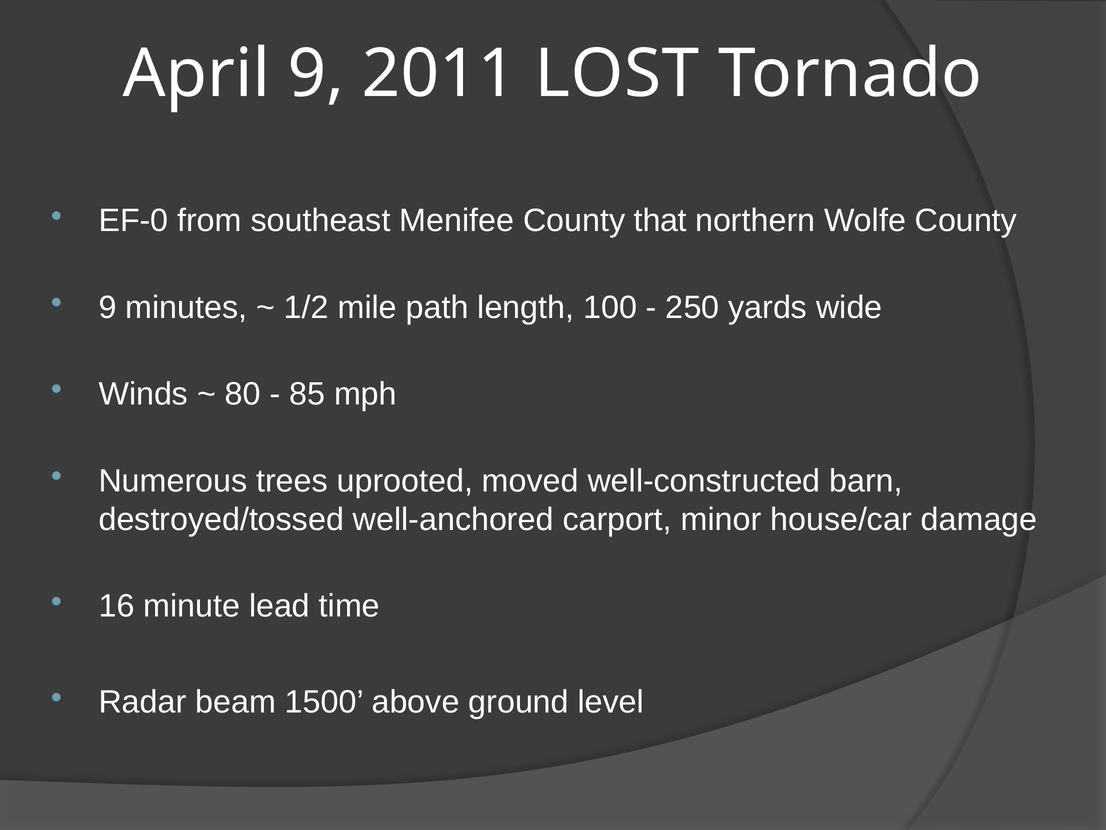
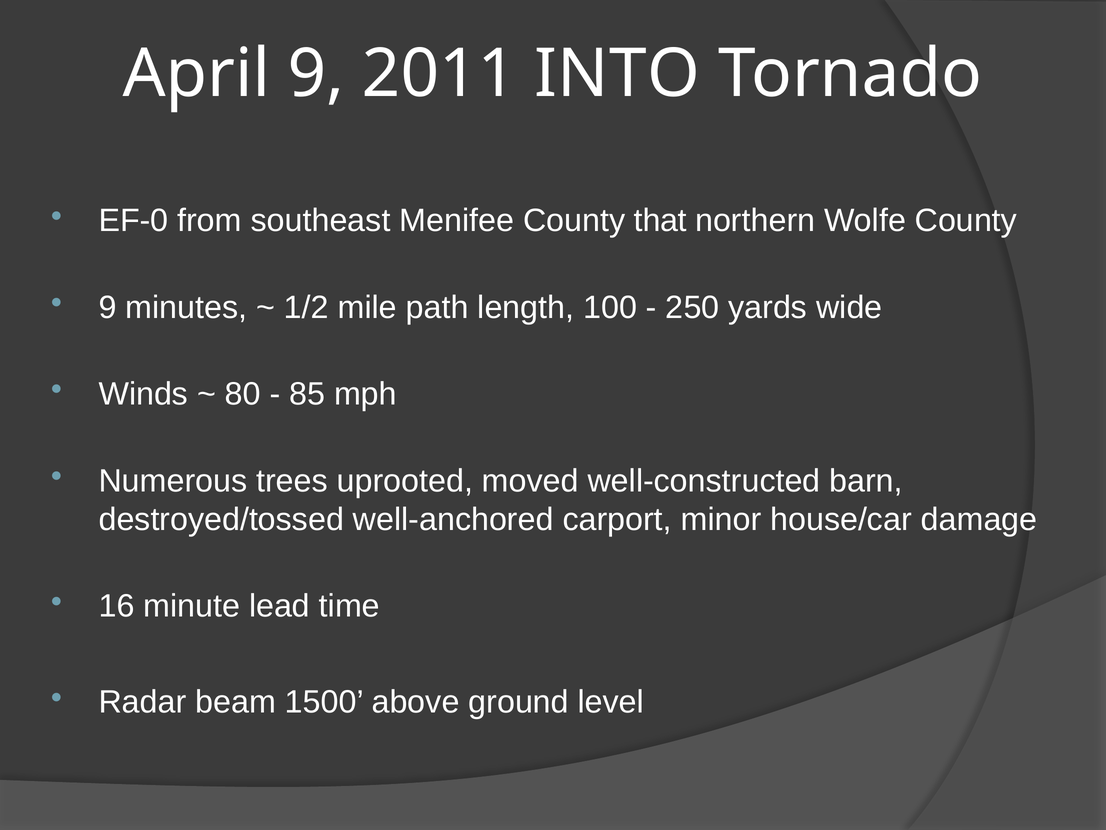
LOST: LOST -> INTO (617, 74)
